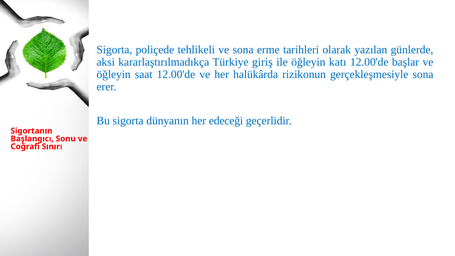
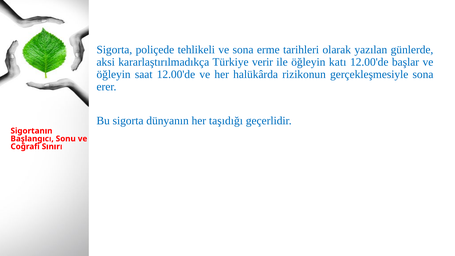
giriş: giriş -> verir (263, 62)
edeceği: edeceği -> taşıdığı (226, 121)
